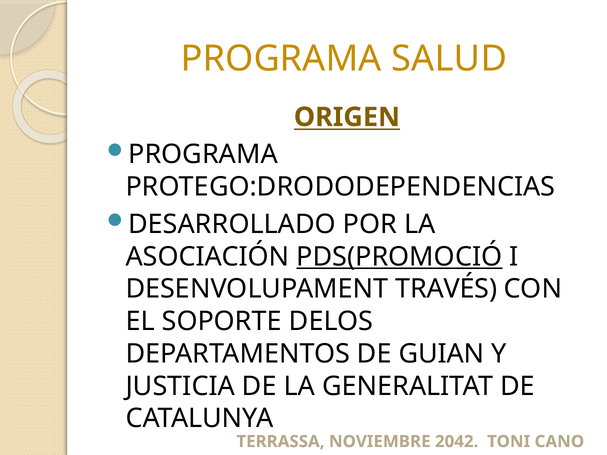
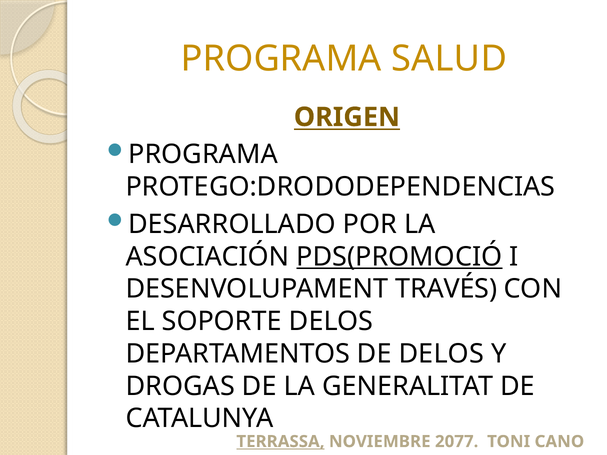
DE GUIAN: GUIAN -> DELOS (441, 354)
JUSTICIA: JUSTICIA -> DROGAS (180, 386)
TERRASSA underline: none -> present (280, 442)
2042: 2042 -> 2077 (457, 442)
